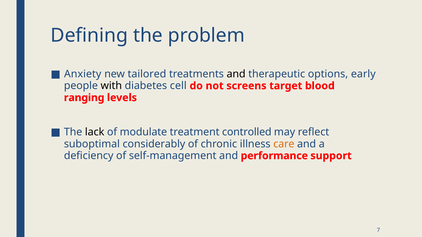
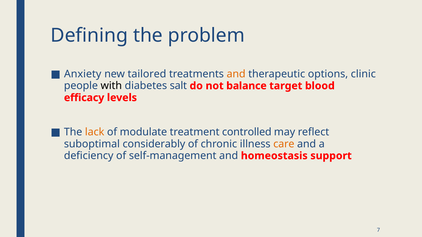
and colour: black -> orange (236, 74)
early: early -> clinic (363, 74)
cell: cell -> salt (178, 86)
screens: screens -> balance (246, 86)
ranging: ranging -> efficacy (84, 98)
lack colour: black -> orange (95, 132)
performance: performance -> homeostasis (274, 156)
